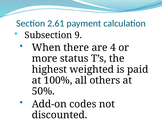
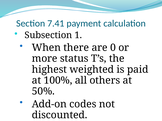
2.61: 2.61 -> 7.41 (56, 23)
9: 9 -> 1 (78, 35)
4: 4 -> 0 (113, 48)
